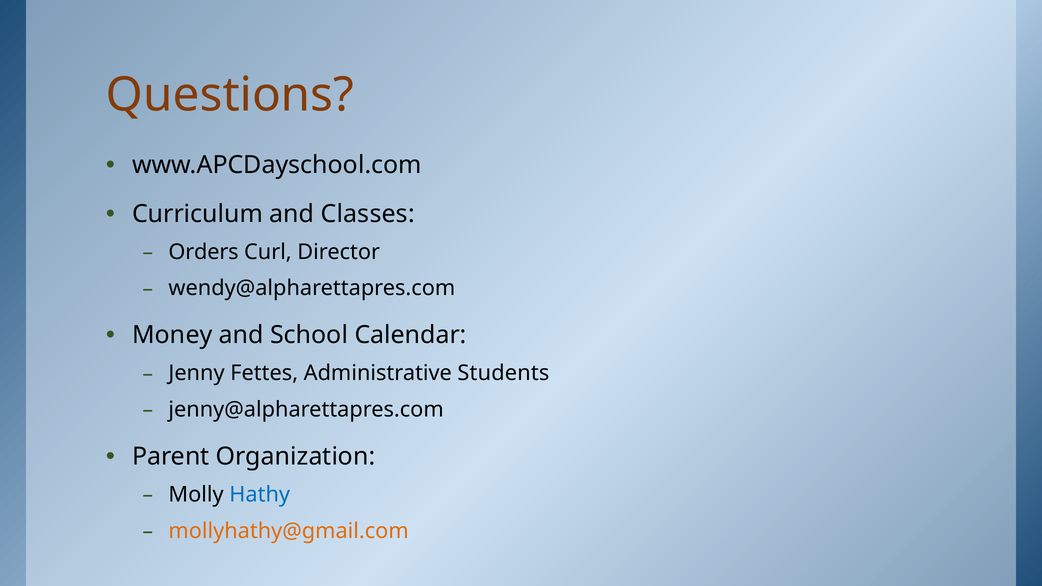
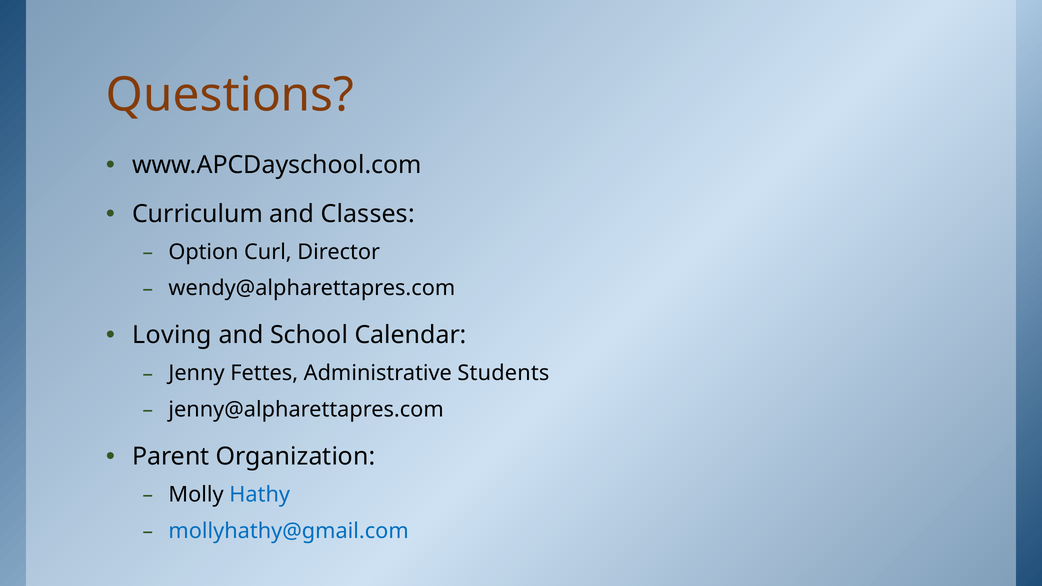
Orders: Orders -> Option (204, 252)
Money: Money -> Loving (172, 335)
mollyhathy@gmail.com colour: orange -> blue (289, 531)
